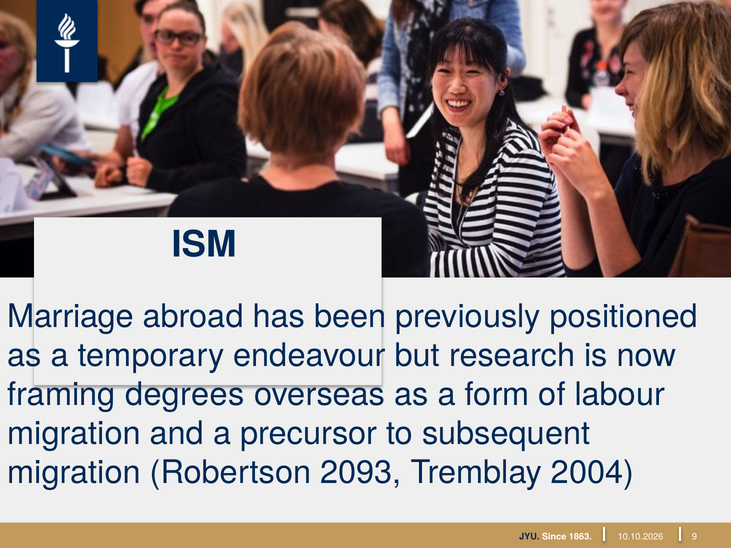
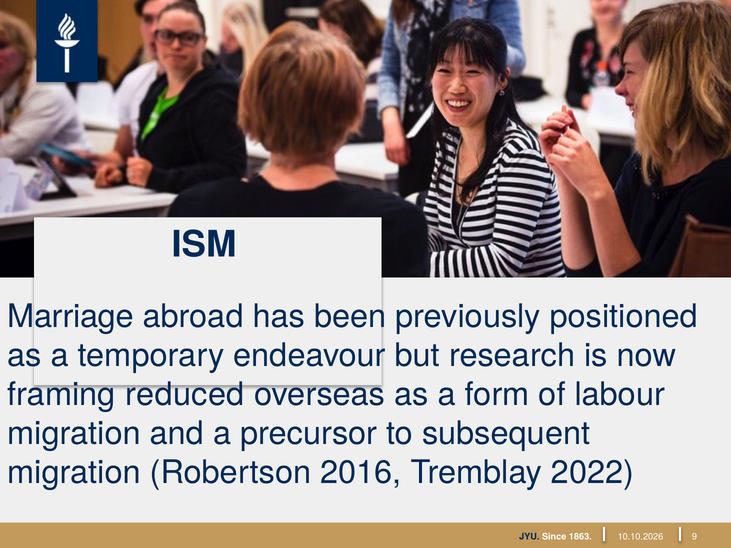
degrees: degrees -> reduced (185, 395)
2093: 2093 -> 2016 (361, 473)
2004: 2004 -> 2022 (593, 473)
